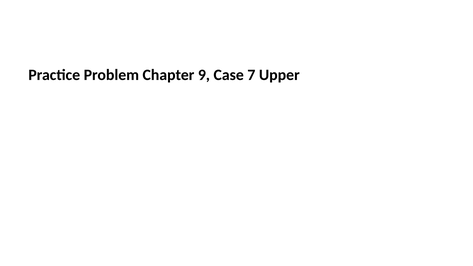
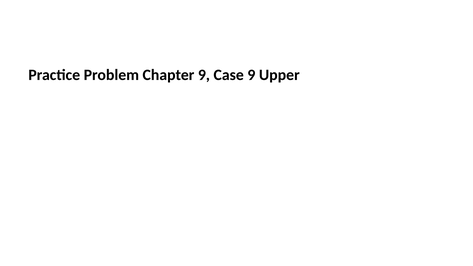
Case 7: 7 -> 9 (251, 75)
